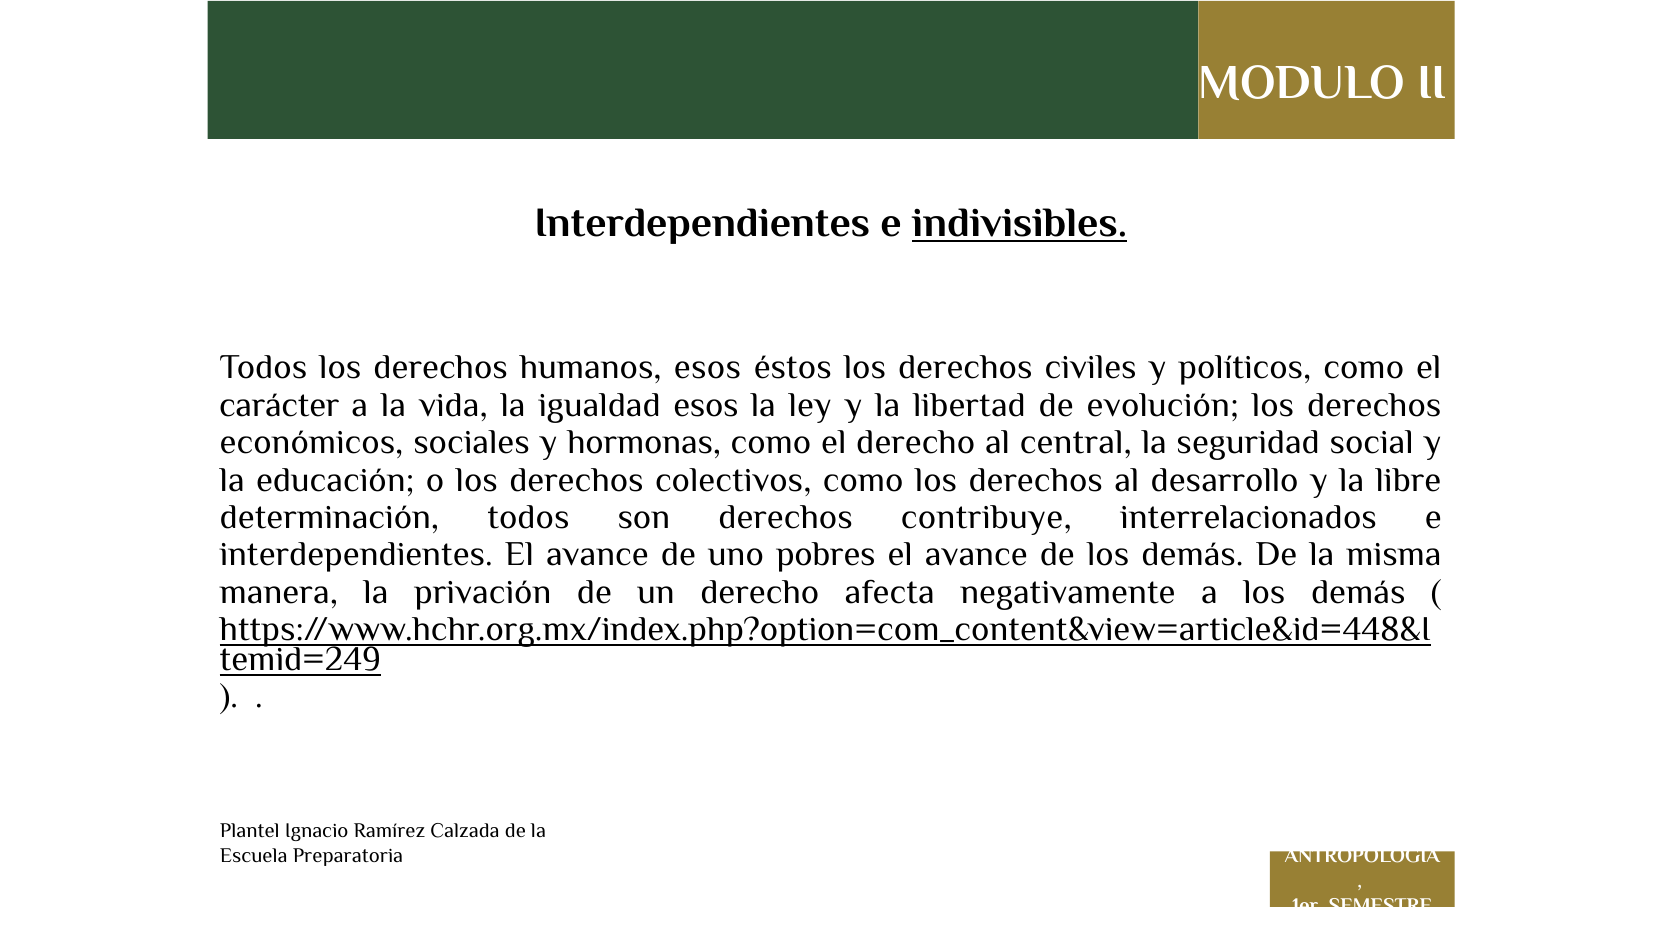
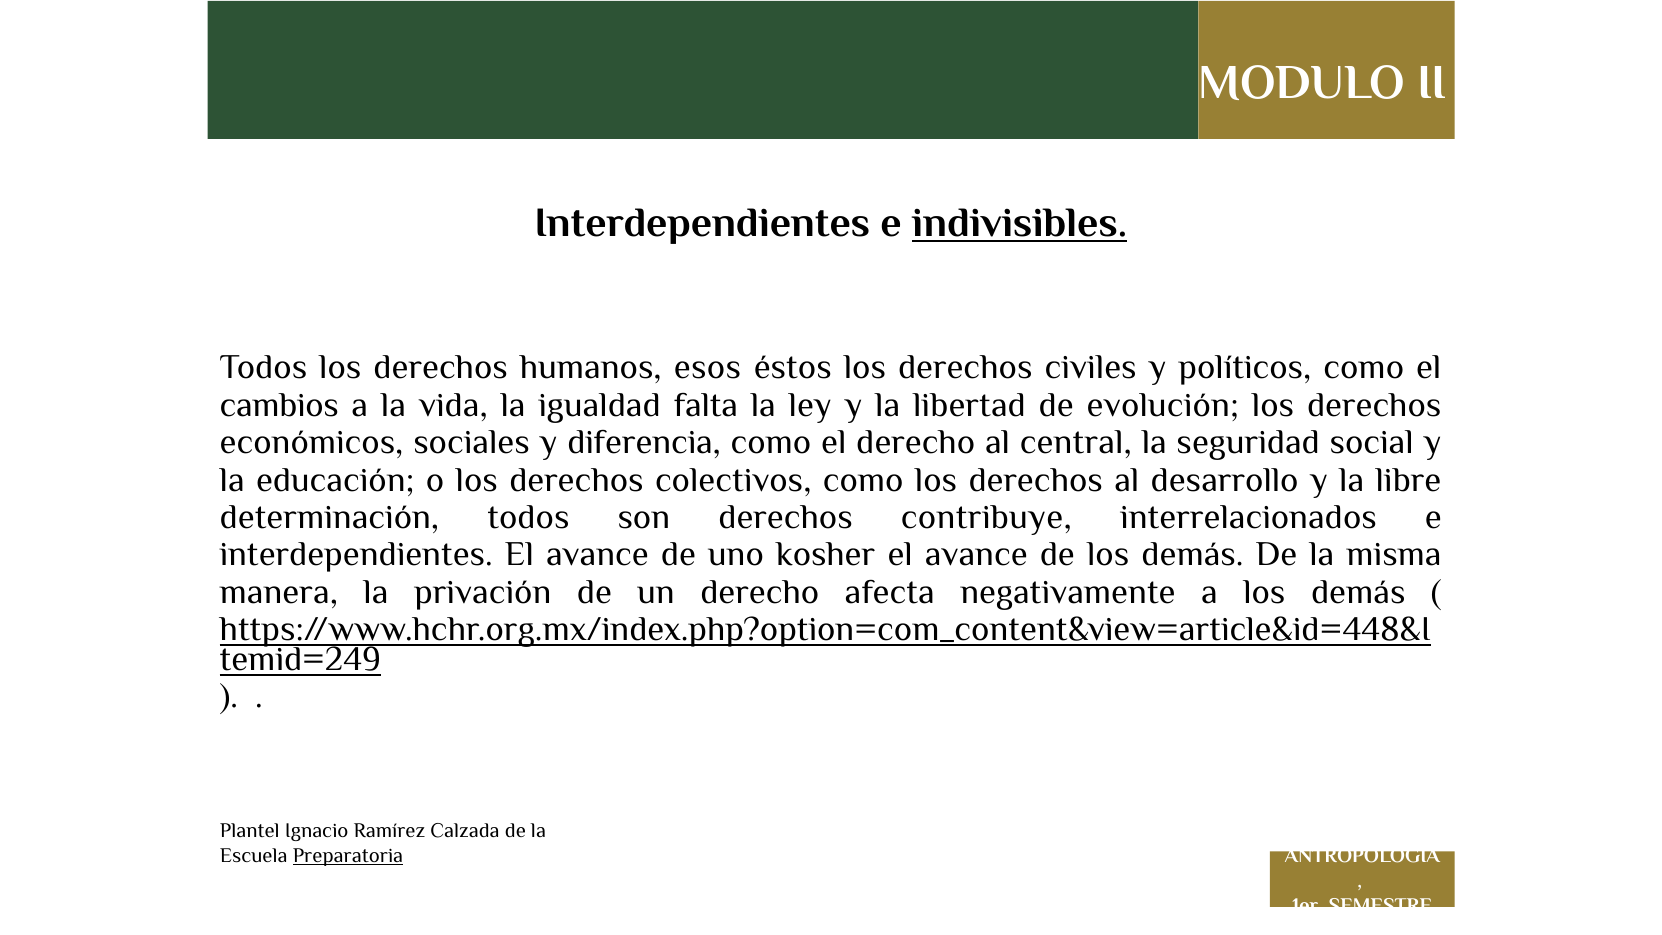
carácter: carácter -> cambios (279, 405)
igualdad esos: esos -> falta (706, 405)
hormonas: hormonas -> diferencia (644, 442)
pobres: pobres -> kosher (826, 554)
Preparatoria underline: none -> present (348, 855)
